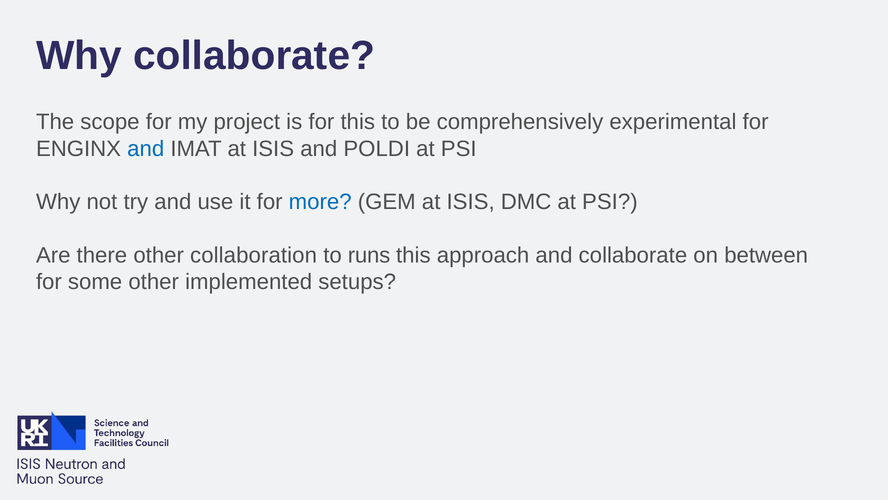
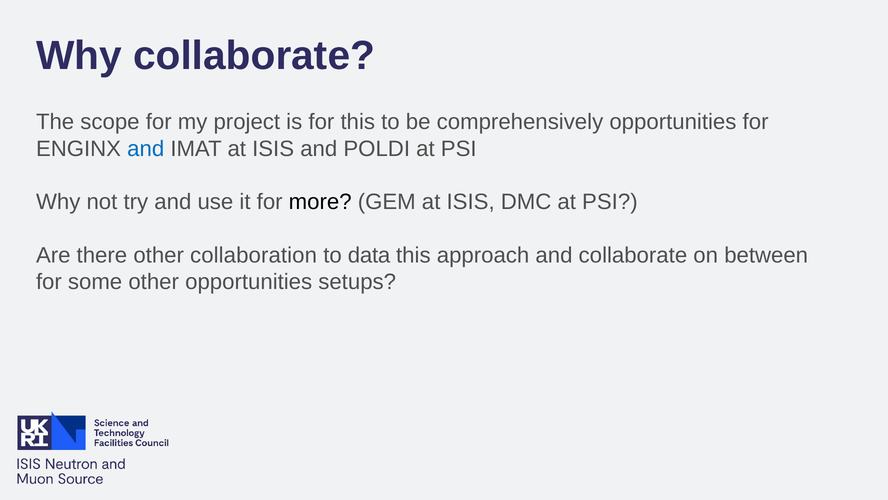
comprehensively experimental: experimental -> opportunities (673, 122)
more colour: blue -> black (320, 202)
runs: runs -> data (369, 255)
other implemented: implemented -> opportunities (249, 282)
